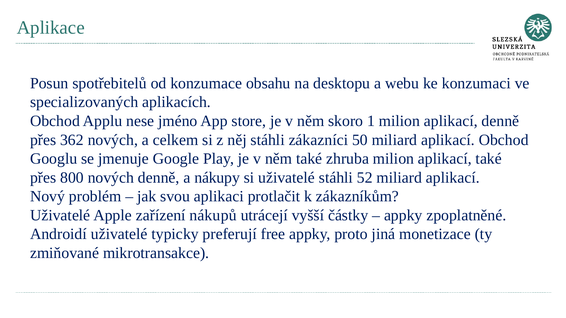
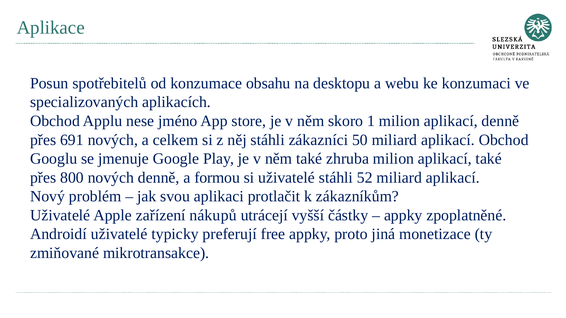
362: 362 -> 691 (72, 140)
nákupy: nákupy -> formou (217, 178)
